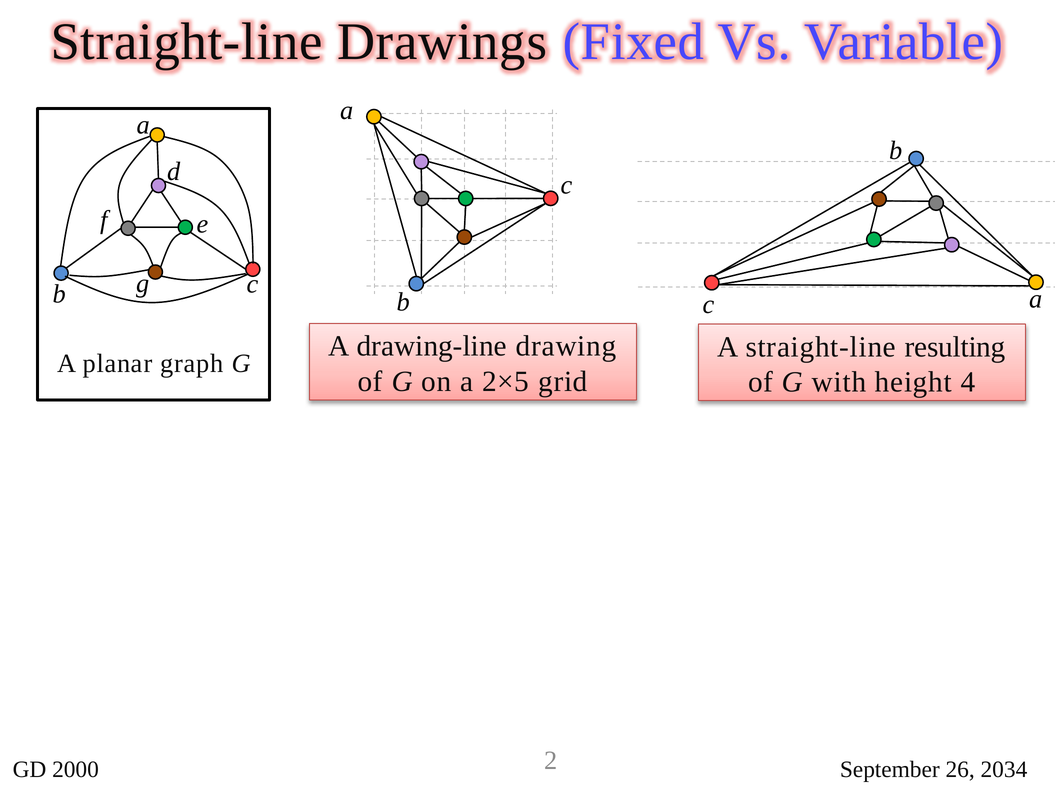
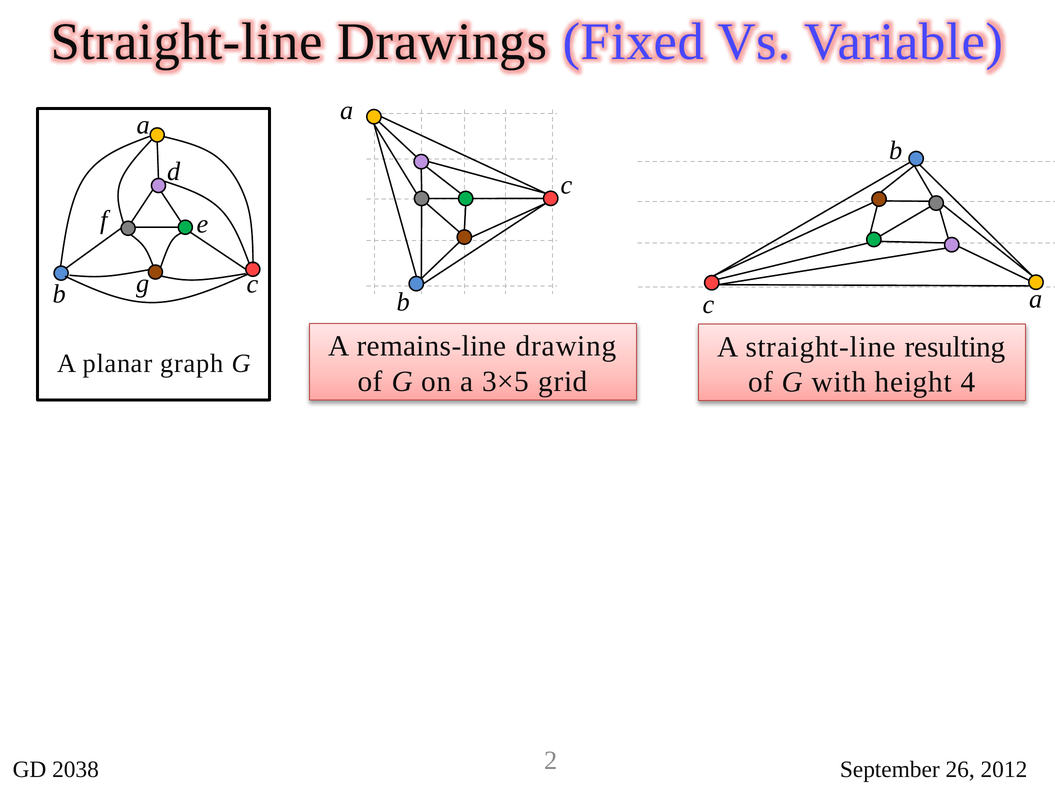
drawing-line: drawing-line -> remains-line (432, 346)
2×5: 2×5 -> 3×5 (506, 381)
2000: 2000 -> 2038 (76, 769)
2034: 2034 -> 2012 (1004, 769)
